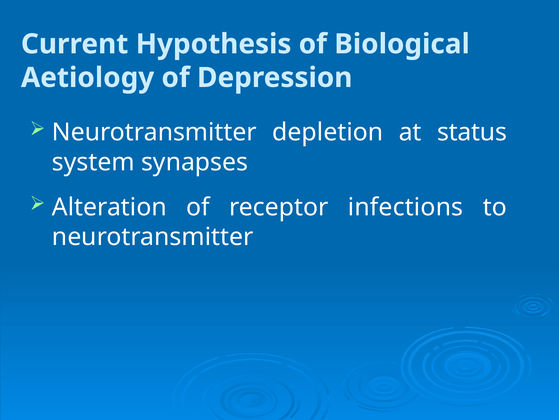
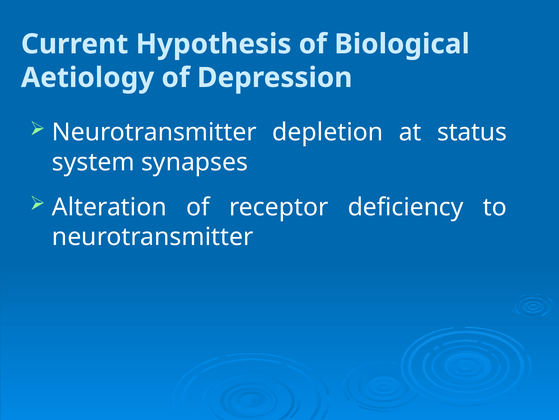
infections: infections -> deficiency (406, 207)
